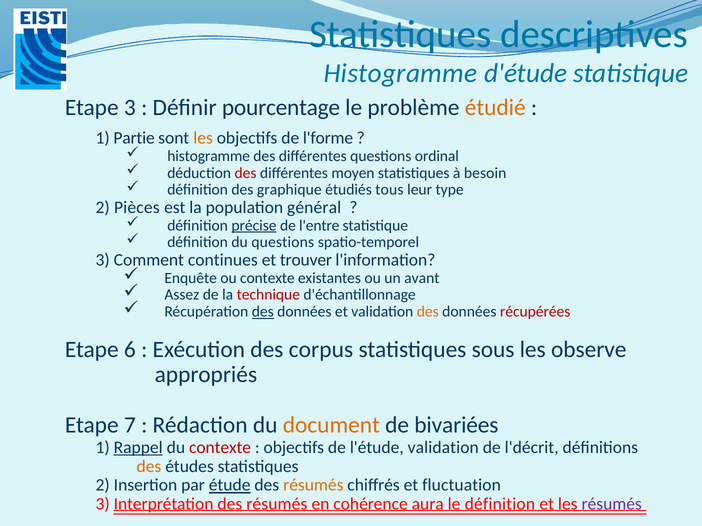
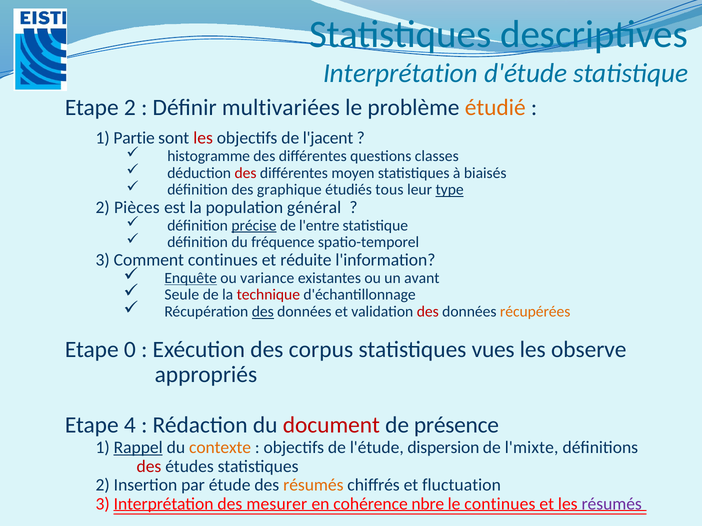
Histogramme: Histogramme -> Interprétation (401, 73)
Etape 3: 3 -> 2 (130, 108)
pourcentage: pourcentage -> multivariées (281, 108)
les colour: orange -> red (203, 138)
l'forme: l'forme -> l'jacent (328, 138)
ordinal: ordinal -> classes (437, 156)
besoin: besoin -> biaisés (485, 173)
type underline: none -> present (450, 190)
du questions: questions -> fréquence (283, 243)
trouver: trouver -> réduite (306, 260)
Enquête underline: none -> present (191, 278)
ou contexte: contexte -> variance (267, 278)
Assez: Assez -> Seule (182, 295)
des colour: orange -> red (428, 312)
récupérées colour: red -> orange (535, 312)
6: 6 -> 0 (130, 350)
sous: sous -> vues (493, 350)
7: 7 -> 4 (130, 426)
document colour: orange -> red (331, 426)
bivariées: bivariées -> présence (456, 426)
contexte colour: red -> orange (220, 448)
l'étude validation: validation -> dispersion (443, 448)
l'décrit: l'décrit -> l'mixte (532, 448)
des colour: orange -> red (149, 467)
étude underline: present -> none (230, 486)
Interprétation des résumés: résumés -> mesurer (277, 505)
aura: aura -> nbre (428, 505)
le définition: définition -> continues (500, 505)
